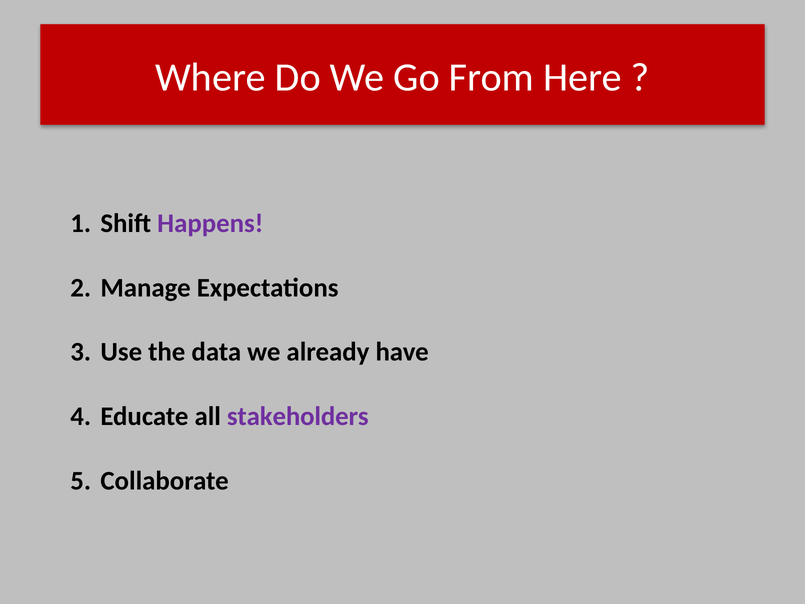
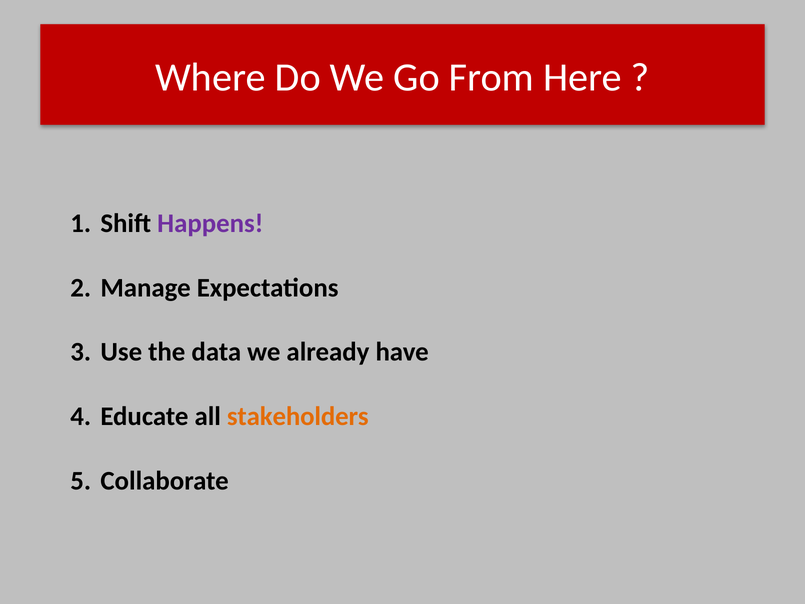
stakeholders colour: purple -> orange (298, 416)
